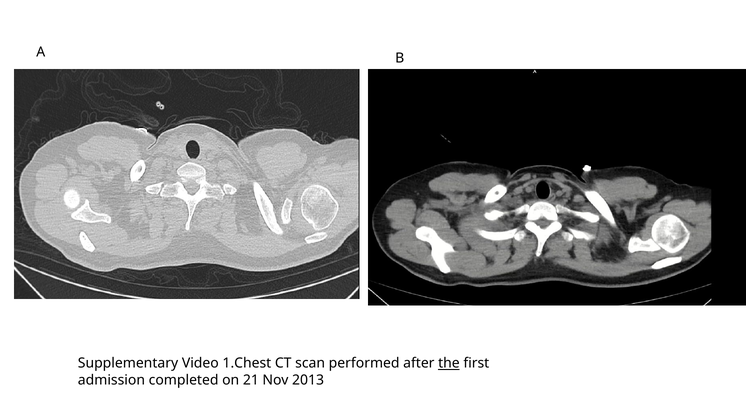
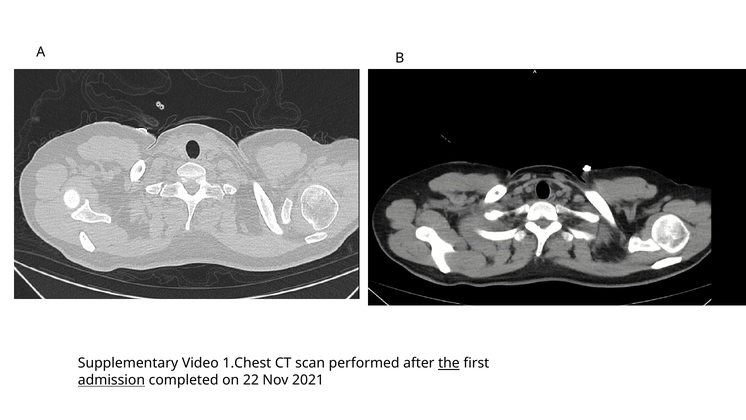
admission underline: none -> present (111, 380)
21: 21 -> 22 (251, 380)
2013: 2013 -> 2021 (308, 380)
